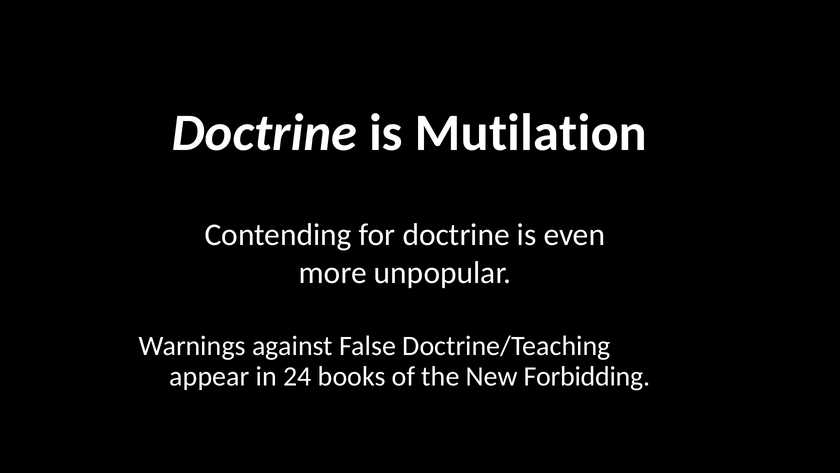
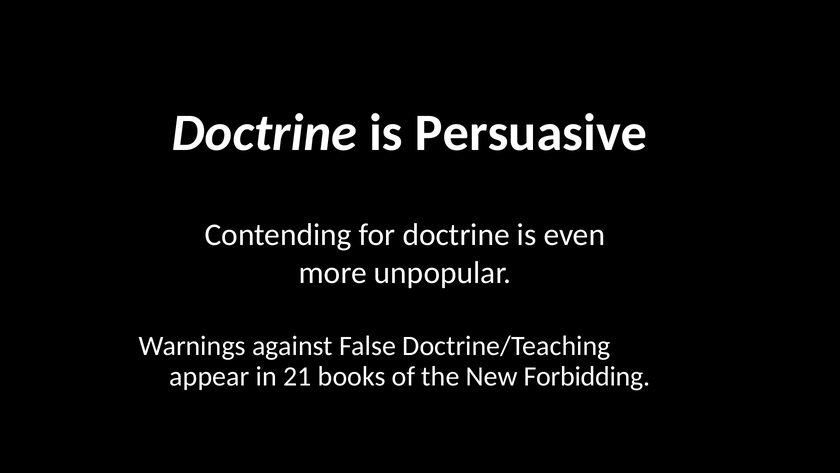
Mutilation: Mutilation -> Persuasive (531, 133)
24: 24 -> 21 (297, 376)
